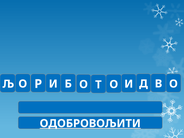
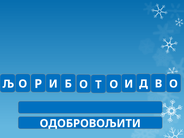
ОДОБРОВОЉИТИ underline: present -> none (90, 123)
